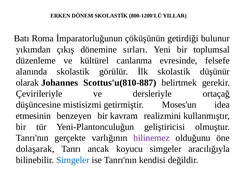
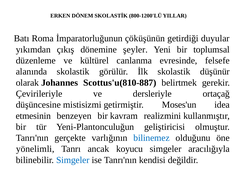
bulunur: bulunur -> duyular (215, 38)
sırları: sırları -> şeyler (135, 49)
bilinemez colour: purple -> blue (152, 138)
dolaşarak: dolaşarak -> yönelimli (35, 149)
